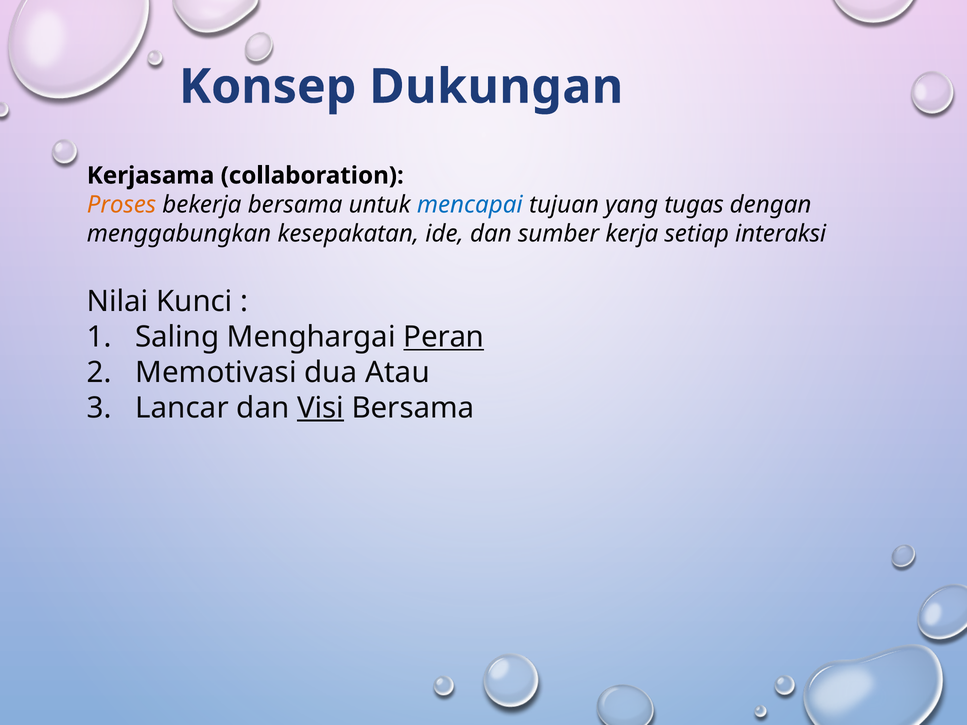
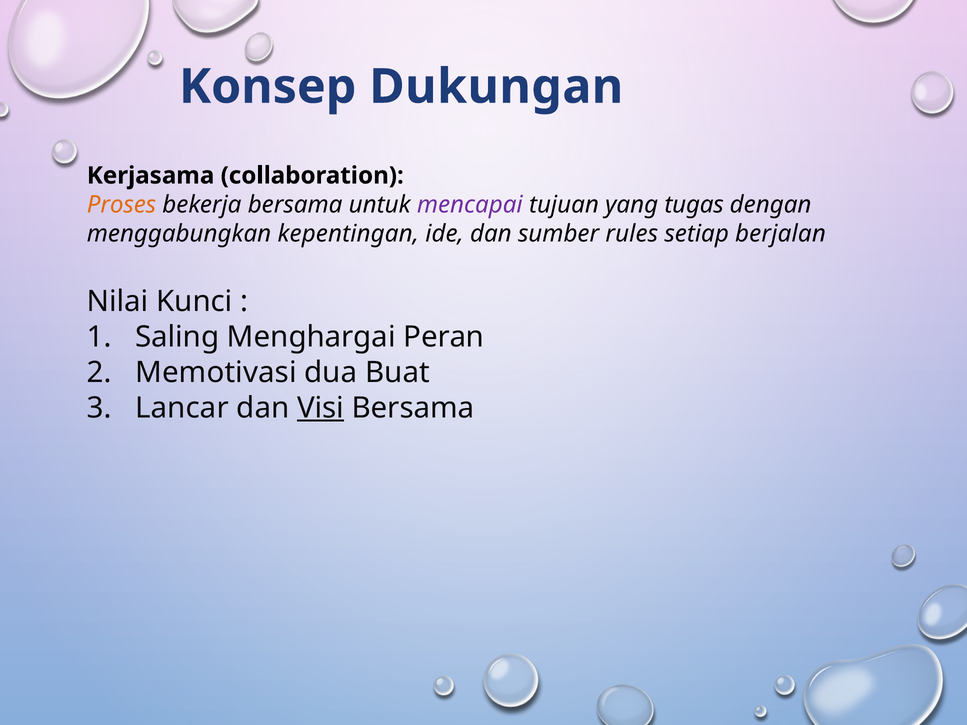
mencapai colour: blue -> purple (470, 205)
kesepakatan: kesepakatan -> kepentingan (348, 234)
kerja: kerja -> rules (632, 234)
interaksi: interaksi -> berjalan (780, 234)
Peran underline: present -> none (444, 337)
Atau: Atau -> Buat (398, 373)
